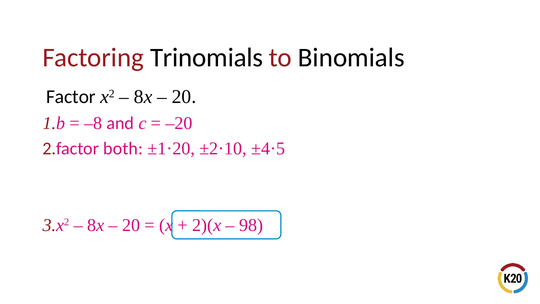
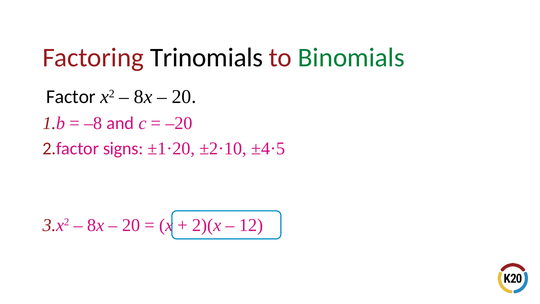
Binomials colour: black -> green (351, 57)
both: both -> signs (123, 148)
98: 98 -> 12 (251, 225)
